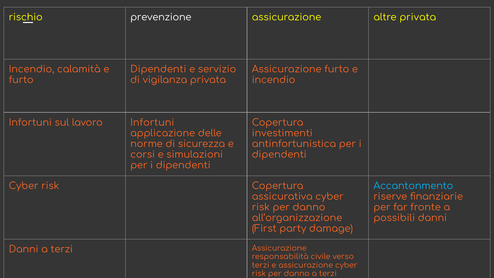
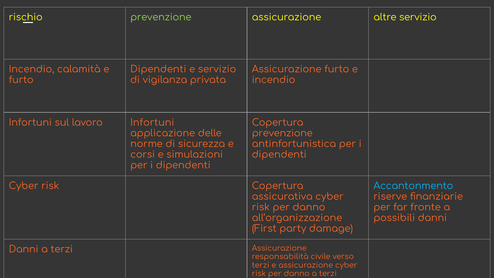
prevenzione colour: white -> light green (161, 17)
altre privata: privata -> servizio (418, 17)
investimenti: investimenti -> prevenzione (282, 133)
